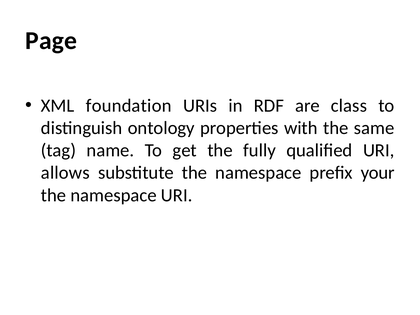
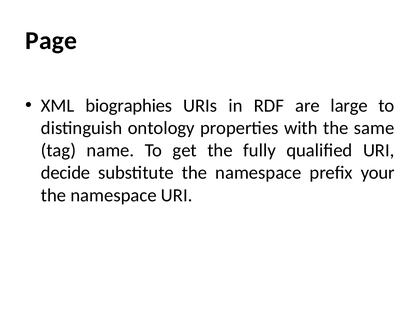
foundation: foundation -> biographies (129, 106)
class: class -> large (349, 106)
allows: allows -> decide (66, 173)
